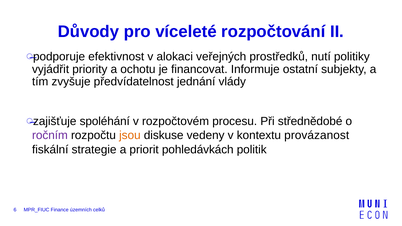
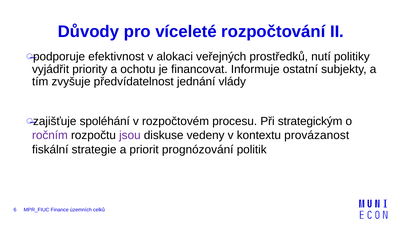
střednědobé: střednědobé -> strategickým (310, 121)
jsou colour: orange -> purple (130, 136)
pohledávkách: pohledávkách -> prognózování (198, 150)
